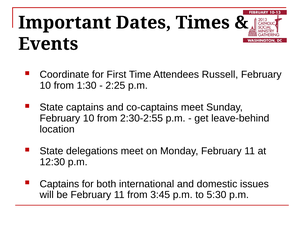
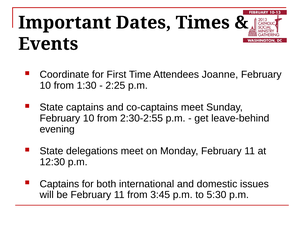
Russell: Russell -> Joanne (220, 75)
location: location -> evening (57, 129)
